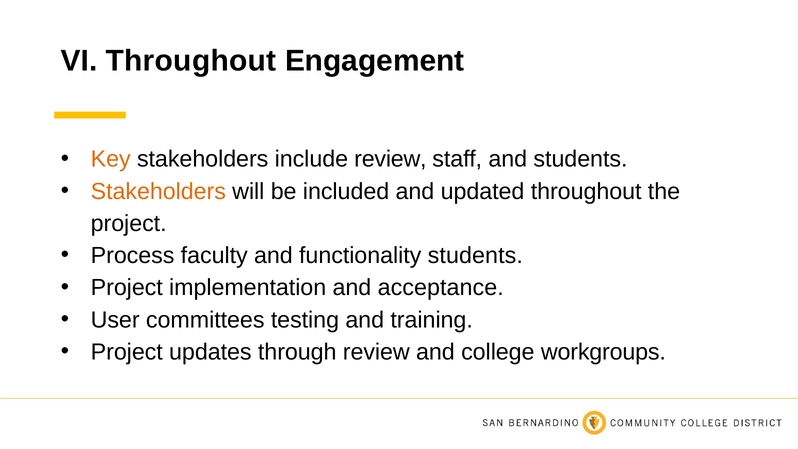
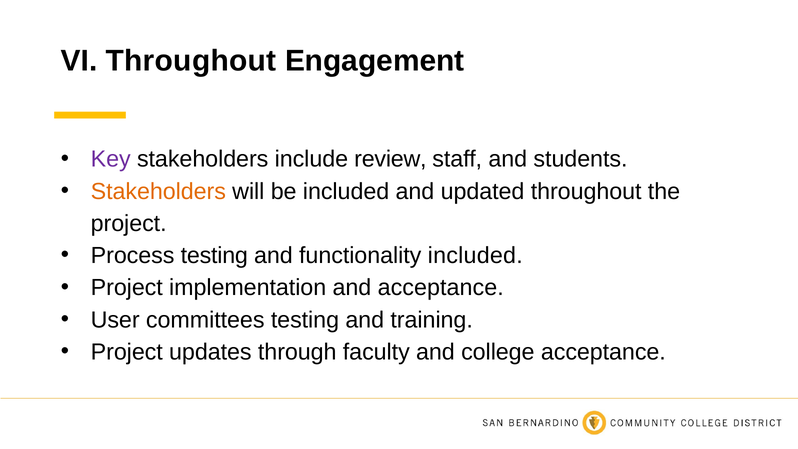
Key colour: orange -> purple (111, 159)
Process faculty: faculty -> testing (214, 256)
functionality students: students -> included (475, 256)
through review: review -> faculty (376, 352)
college workgroups: workgroups -> acceptance (603, 352)
